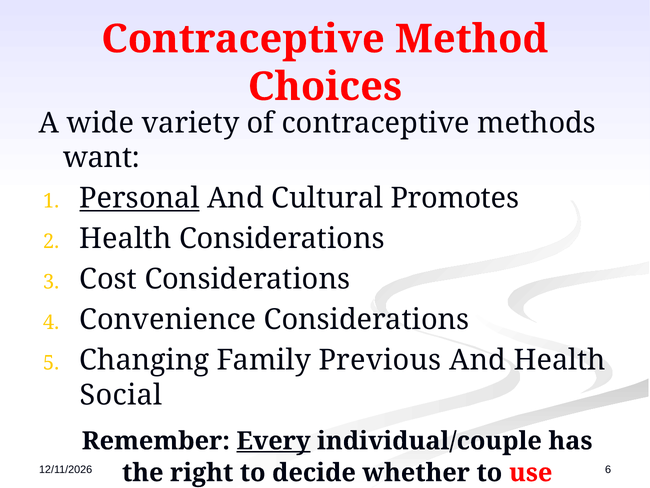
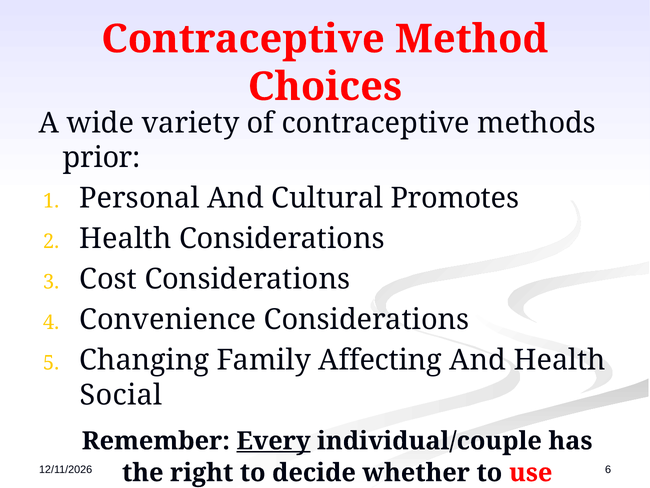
want: want -> prior (102, 158)
Personal underline: present -> none (139, 198)
Previous: Previous -> Affecting (380, 360)
